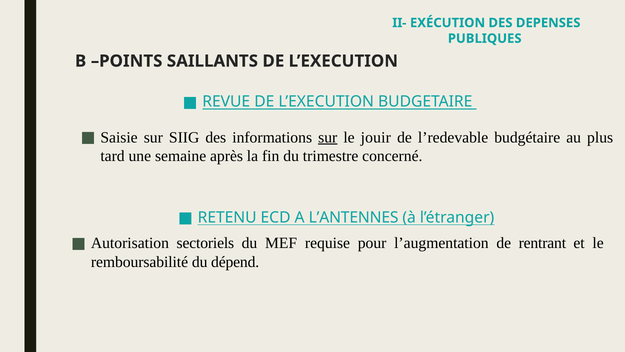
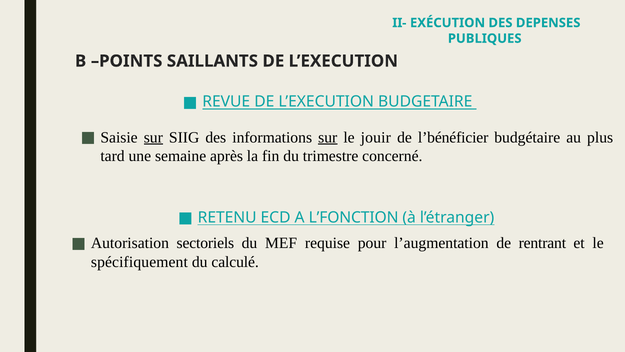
sur underline: none -> present (153, 137)
l’redevable: l’redevable -> l’bénéficier (453, 137)
L’ANTENNES: L’ANTENNES -> L’FONCTION (354, 217)
remboursabilité: remboursabilité -> spécifiquement (139, 262)
dépend: dépend -> calculé (235, 262)
